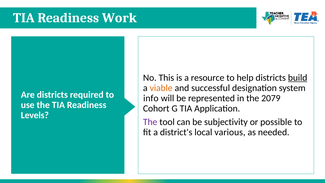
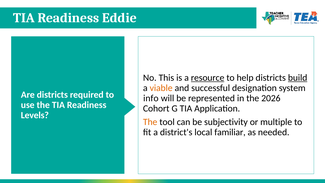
Work: Work -> Eddie (119, 18)
resource underline: none -> present (208, 78)
2079: 2079 -> 2026 (271, 98)
The colour: purple -> orange (150, 122)
possible: possible -> multiple (276, 122)
various: various -> familiar (230, 132)
